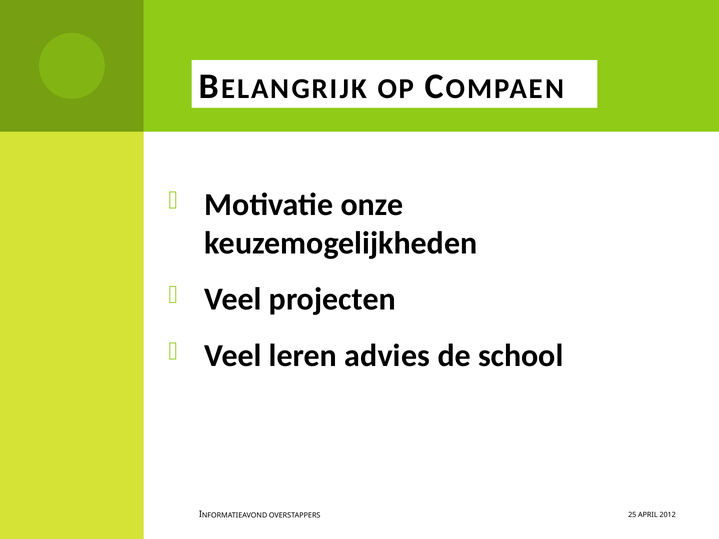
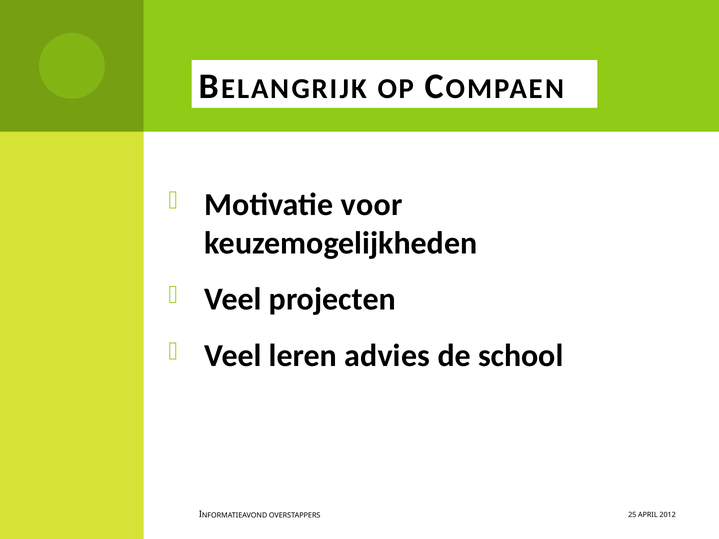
onze: onze -> voor (372, 205)
